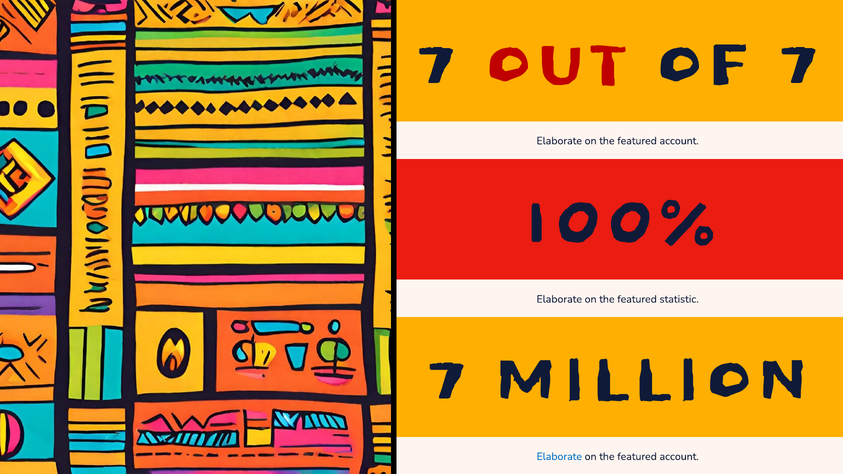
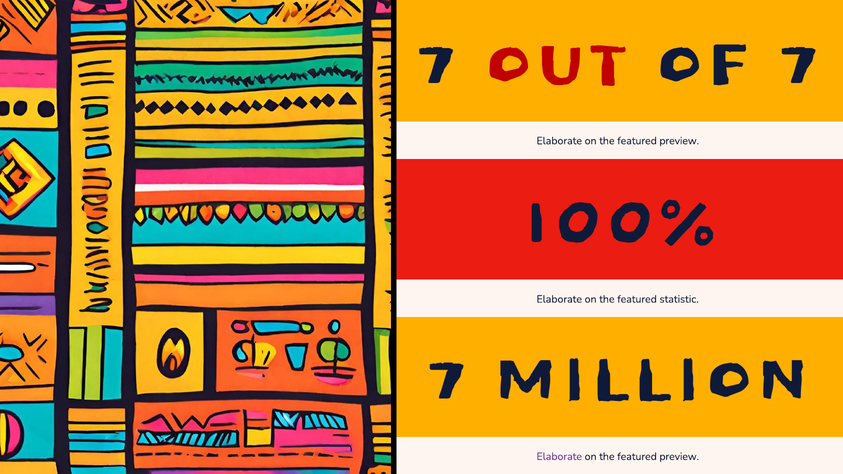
account: account -> preview (679, 141)
Elaborate colour: blue -> purple (559, 457)
account: account -> preview (679, 457)
